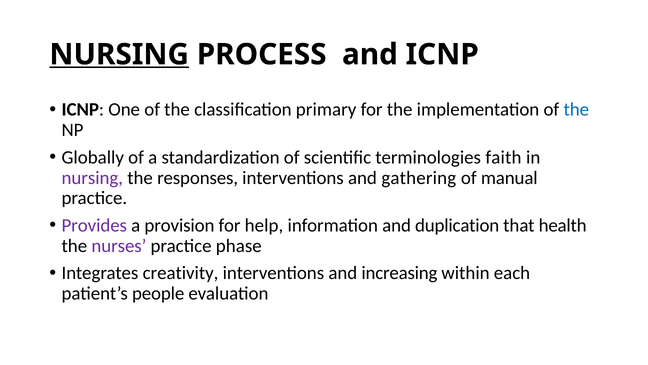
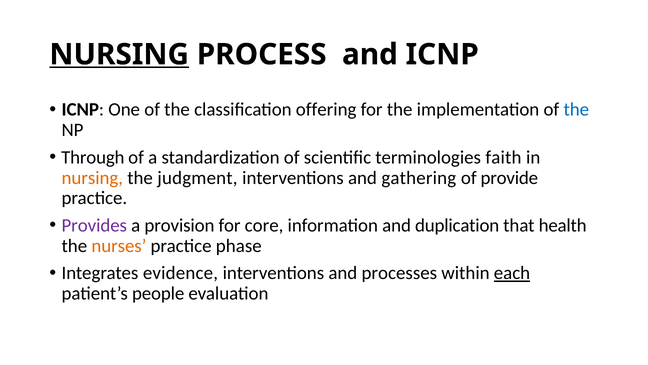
primary: primary -> offering (326, 110)
Globally: Globally -> Through (93, 157)
nursing colour: purple -> orange (92, 178)
responses: responses -> judgment (197, 178)
manual: manual -> provide (509, 178)
help: help -> core (264, 225)
nurses colour: purple -> orange (119, 246)
creativity: creativity -> evidence (180, 273)
increasing: increasing -> processes (399, 273)
each underline: none -> present (512, 273)
